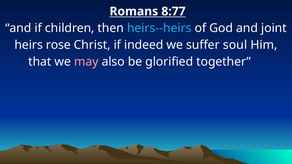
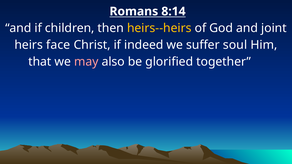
8:77: 8:77 -> 8:14 (173, 11)
heirs--heirs colour: light blue -> yellow (159, 28)
rose: rose -> face (58, 45)
